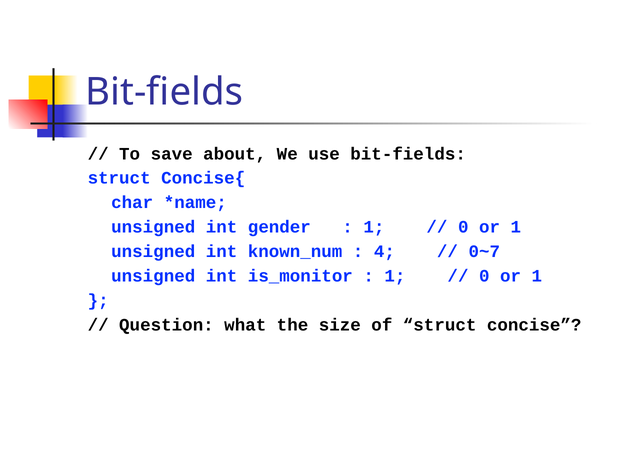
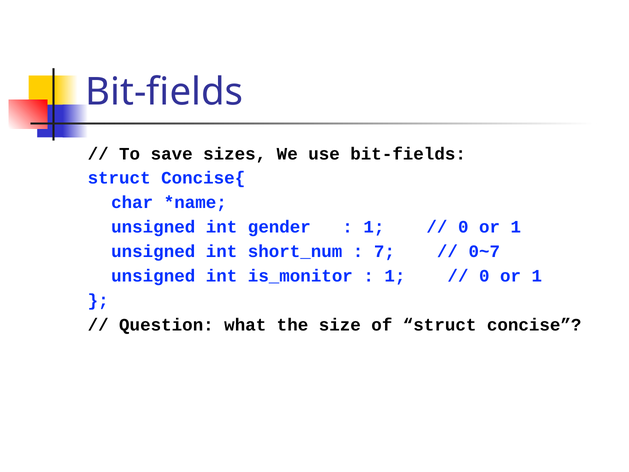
about: about -> sizes (235, 154)
known_num: known_num -> short_num (295, 252)
4: 4 -> 7 (384, 252)
